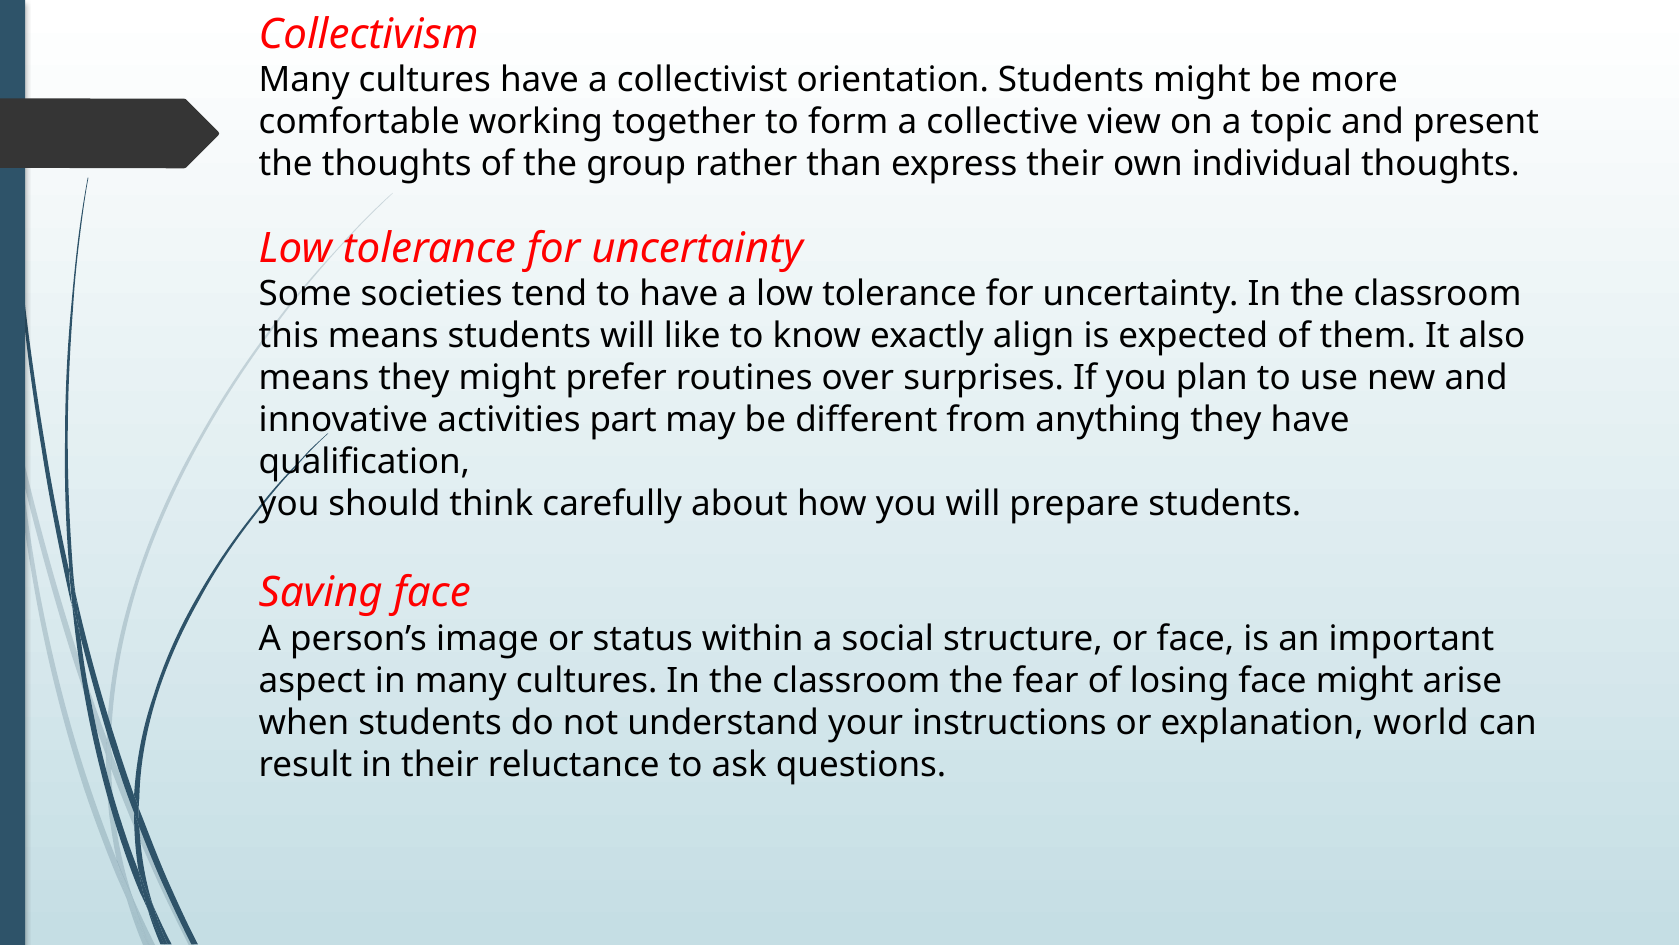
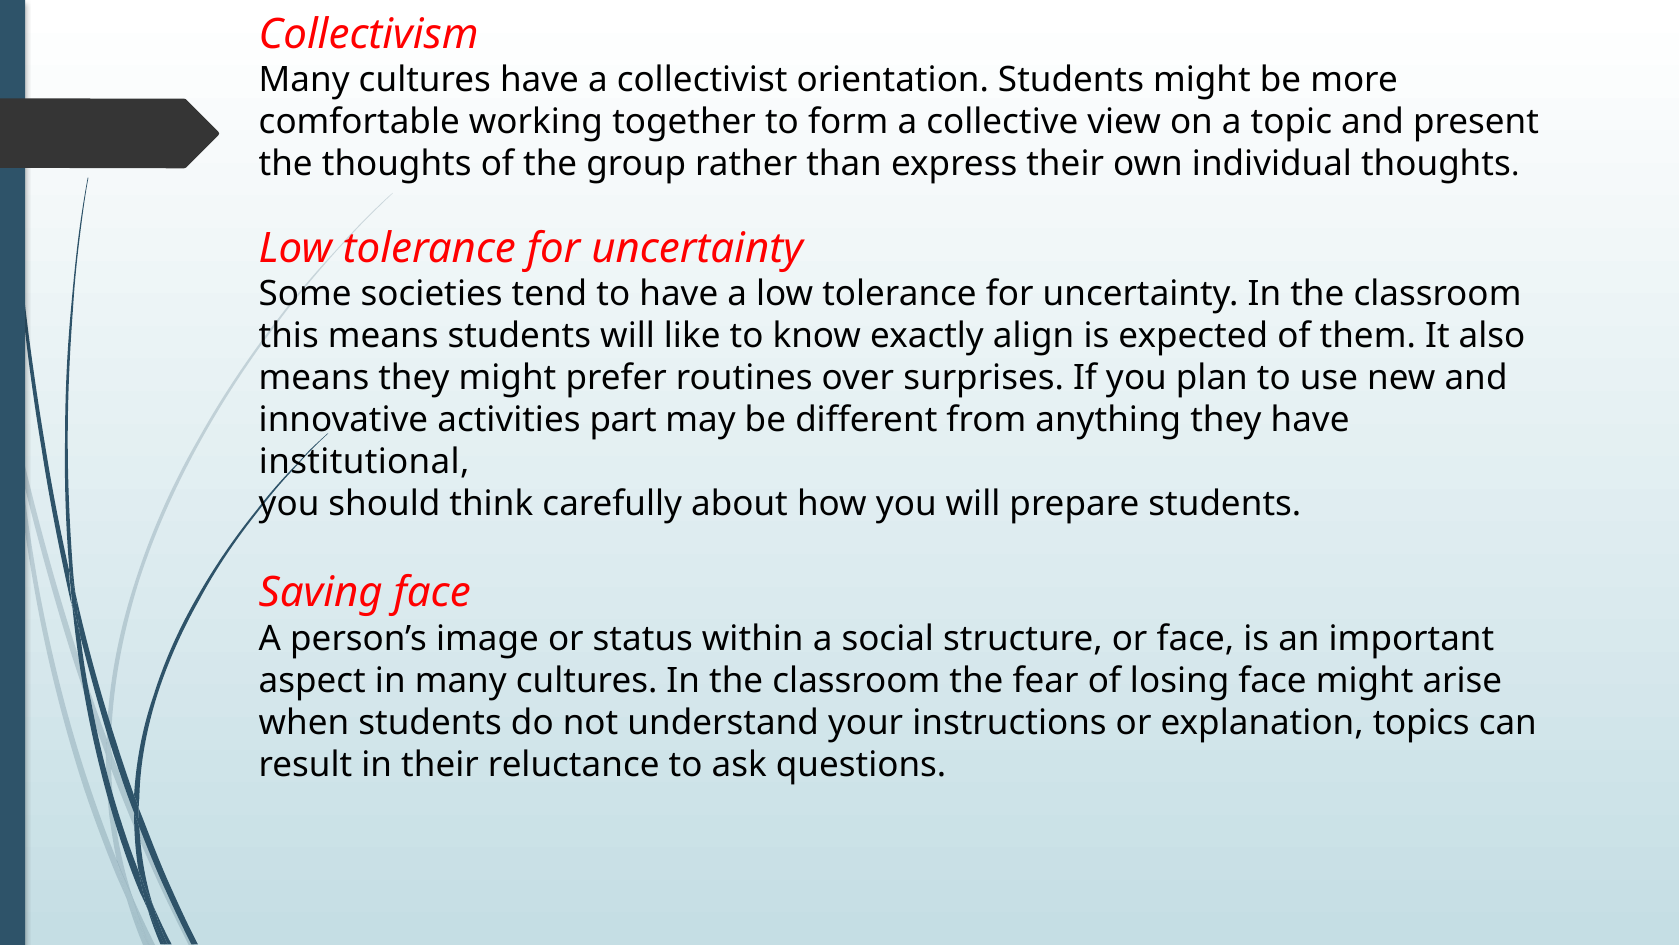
qualification: qualification -> institutional (364, 462)
world: world -> topics (1421, 722)
